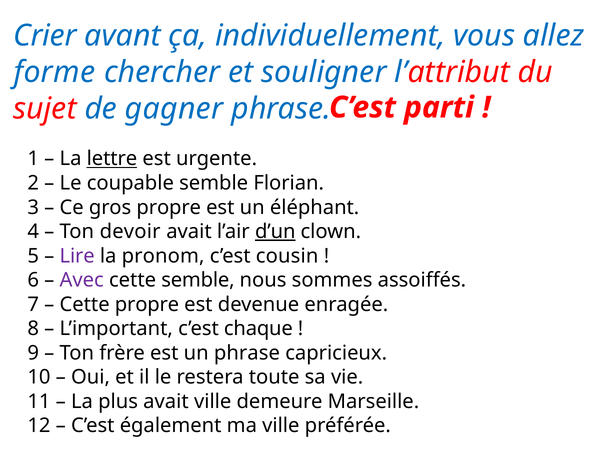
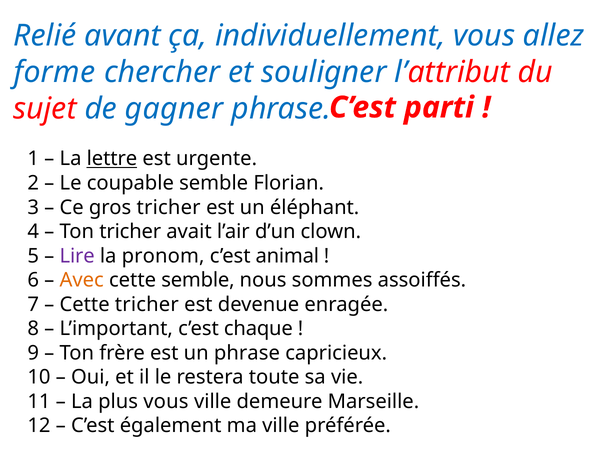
Crier: Crier -> Relié (45, 36)
gros propre: propre -> tricher (169, 207)
Ton devoir: devoir -> tricher (130, 231)
d’un underline: present -> none (275, 231)
cousin: cousin -> animal (287, 256)
Avec colour: purple -> orange (82, 280)
Cette propre: propre -> tricher (147, 304)
plus avait: avait -> vous (166, 401)
